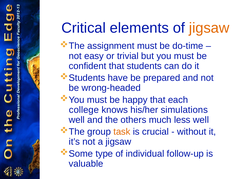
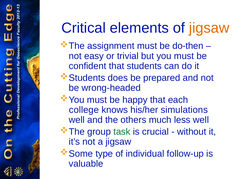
do-time: do-time -> do-then (188, 46)
have: have -> does (118, 78)
task colour: orange -> green (122, 131)
